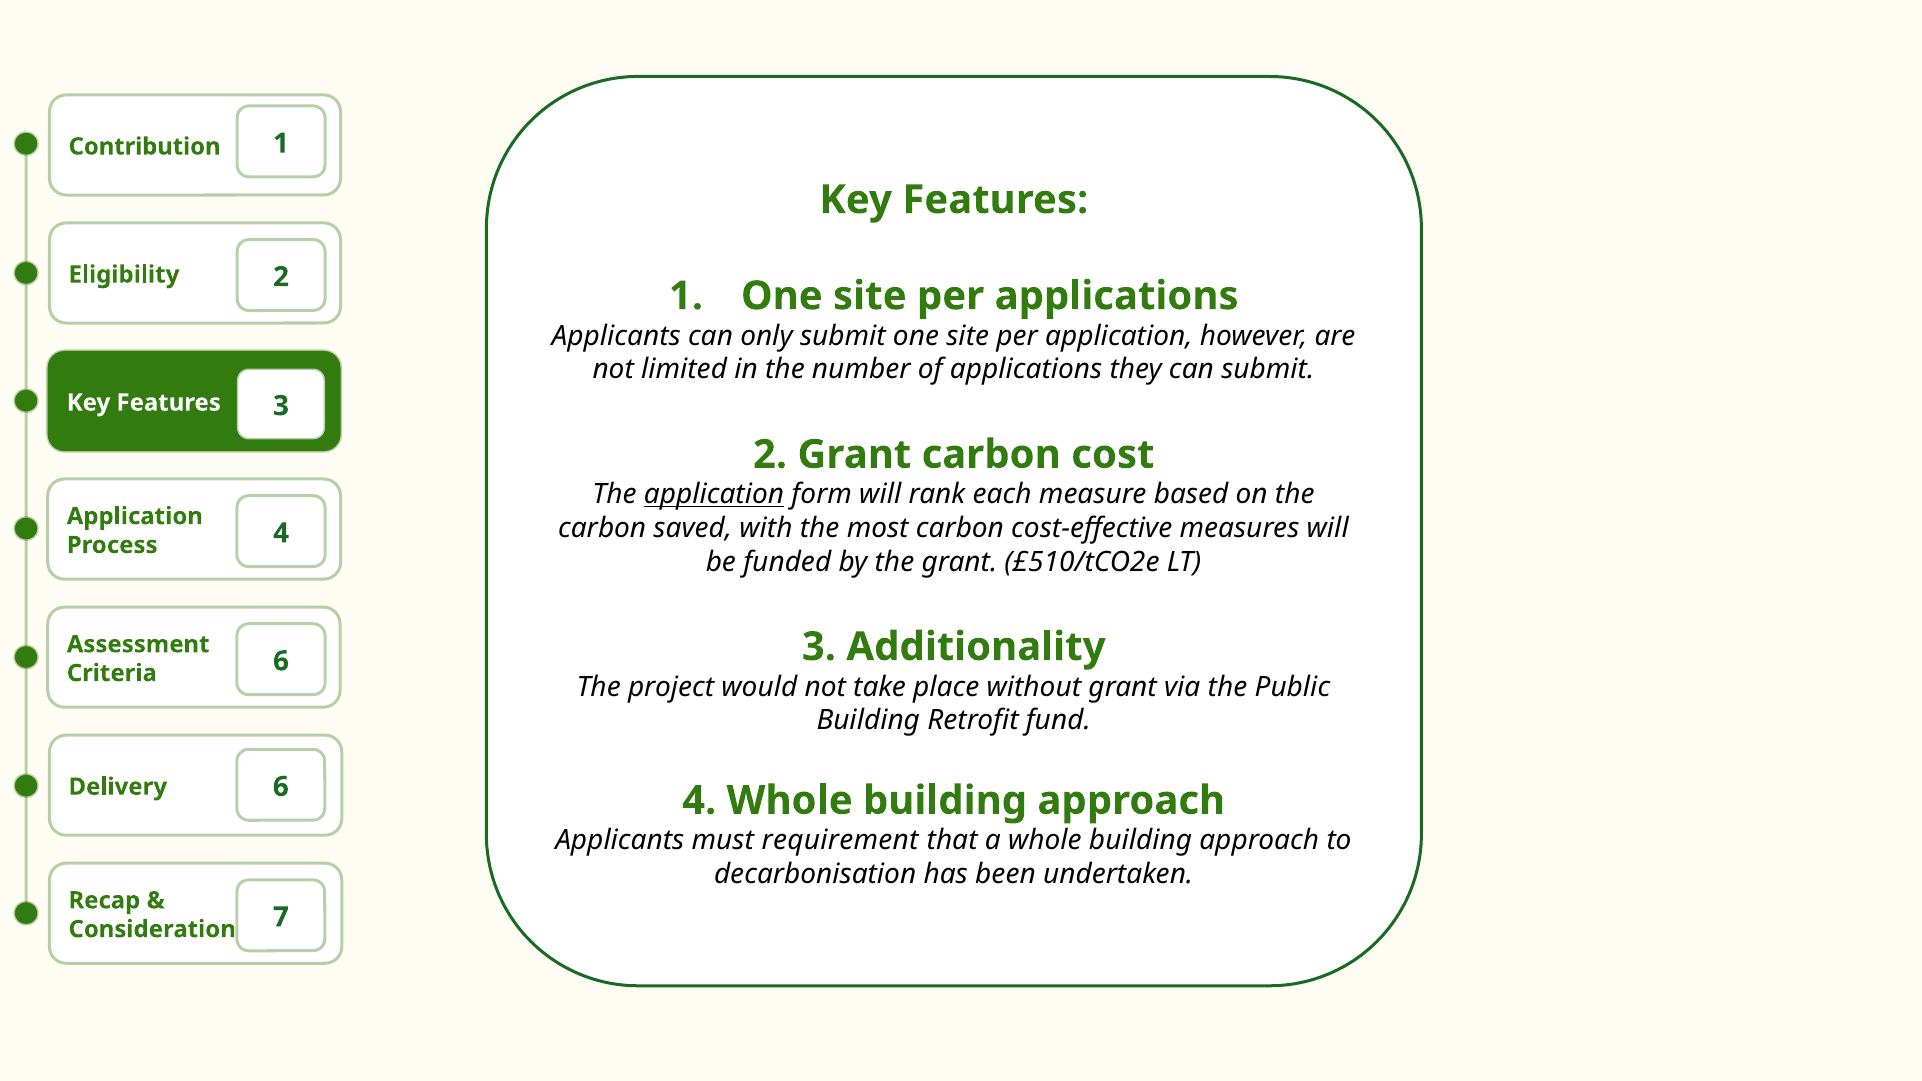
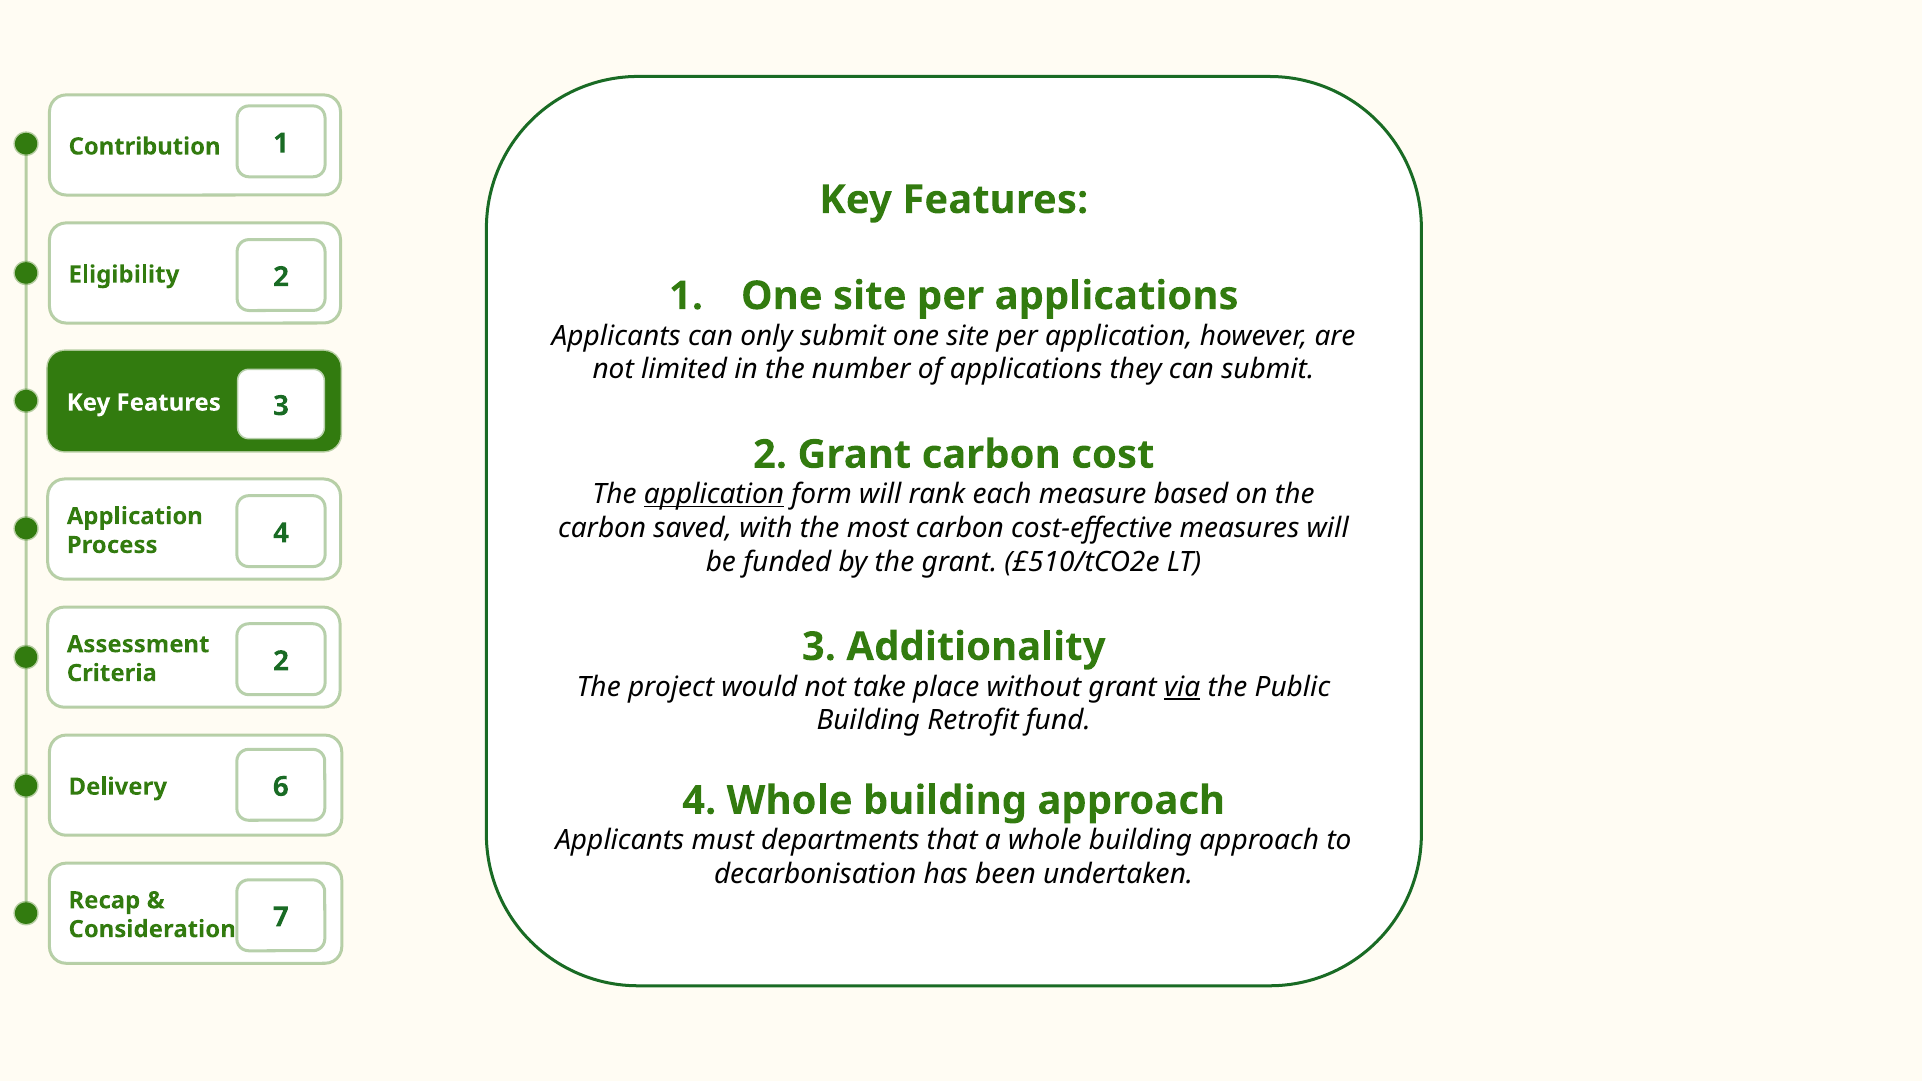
Criteria 6: 6 -> 2 (281, 661)
via underline: none -> present (1182, 687)
requirement: requirement -> departments (840, 841)
